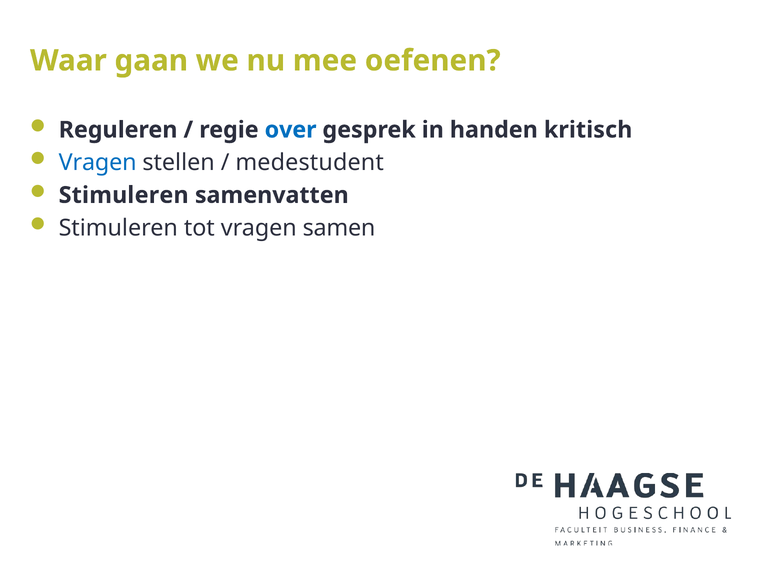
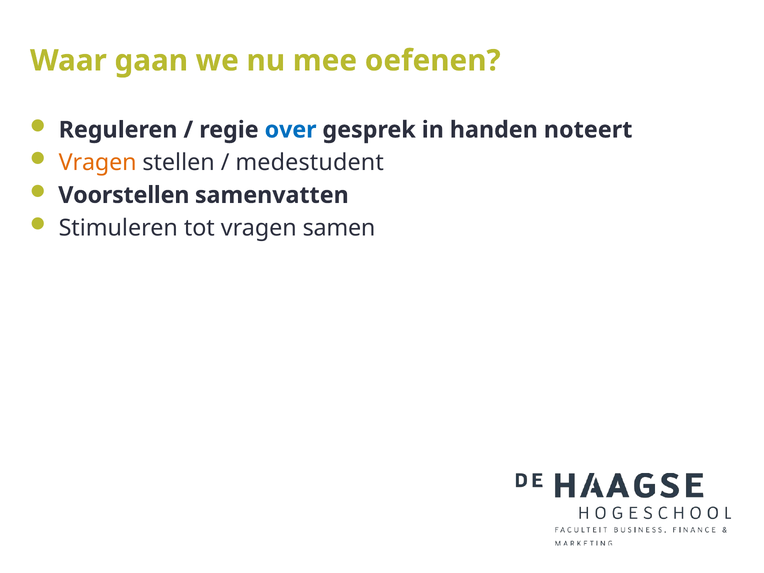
kritisch: kritisch -> noteert (588, 130)
Vragen colour: blue -> orange (98, 163)
Stimuleren: Stimuleren -> Voorstellen (124, 195)
